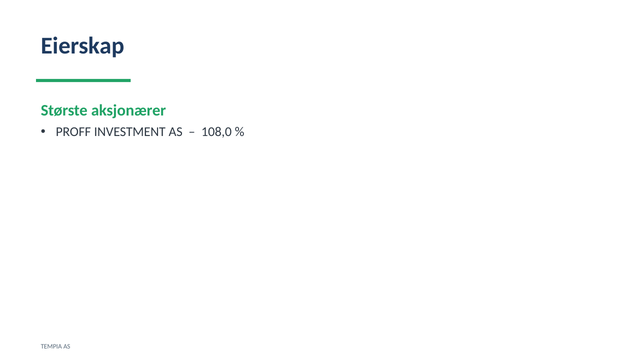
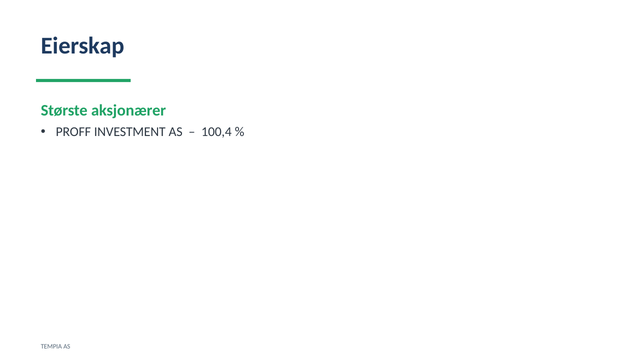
108,0: 108,0 -> 100,4 (217, 132)
